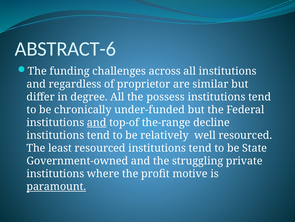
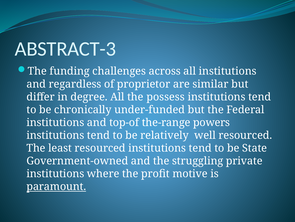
ABSTRACT-6: ABSTRACT-6 -> ABSTRACT-3 (65, 49)
and underline: present -> none (97, 122)
decline: decline -> powers (212, 122)
